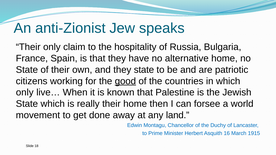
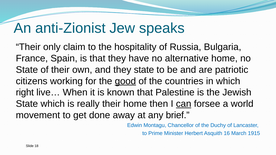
only: only -> right (25, 93)
can underline: none -> present (184, 104)
land: land -> brief (178, 115)
